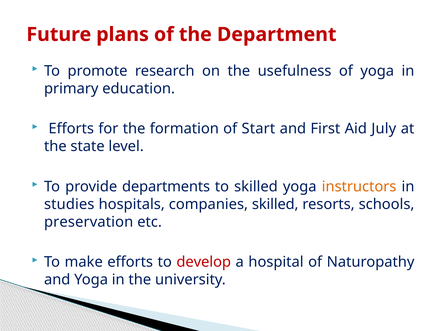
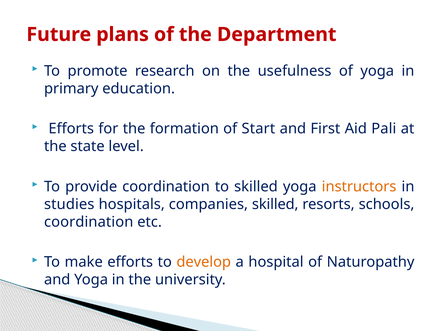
July: July -> Pali (384, 129)
provide departments: departments -> coordination (166, 186)
preservation: preservation -> coordination (89, 222)
develop colour: red -> orange (204, 262)
